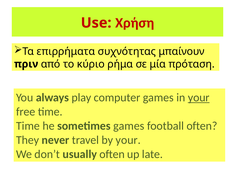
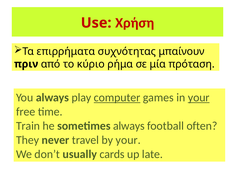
computer underline: none -> present (117, 97)
Time: Time -> Train (28, 125)
sometimes games: games -> always (129, 125)
usually often: often -> cards (112, 154)
